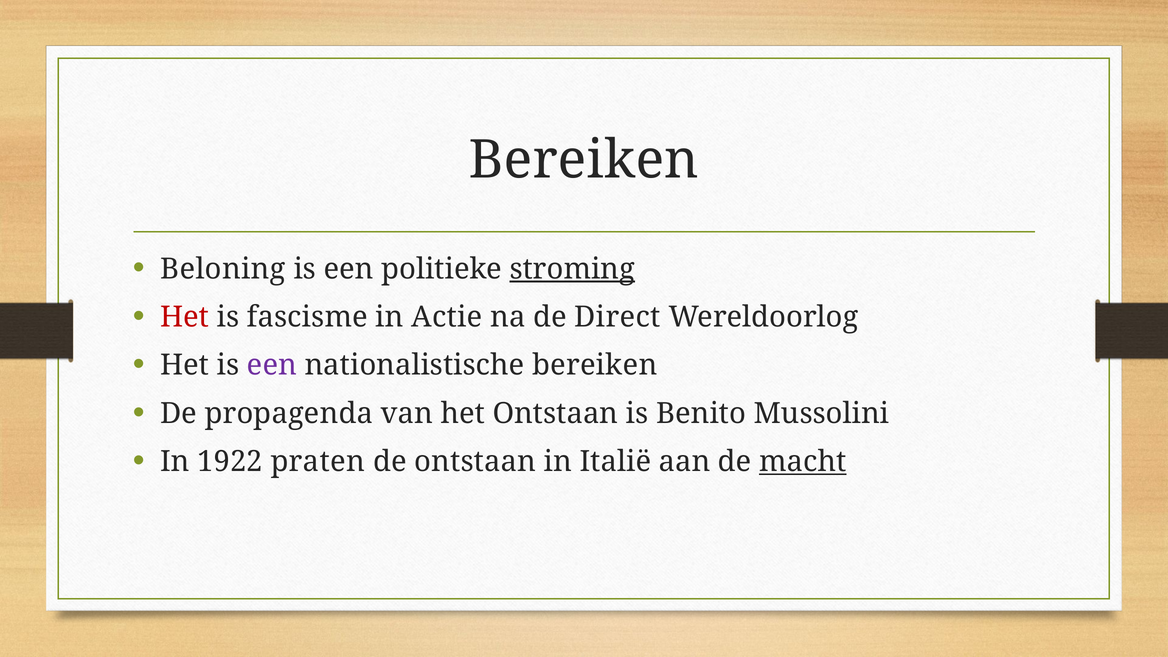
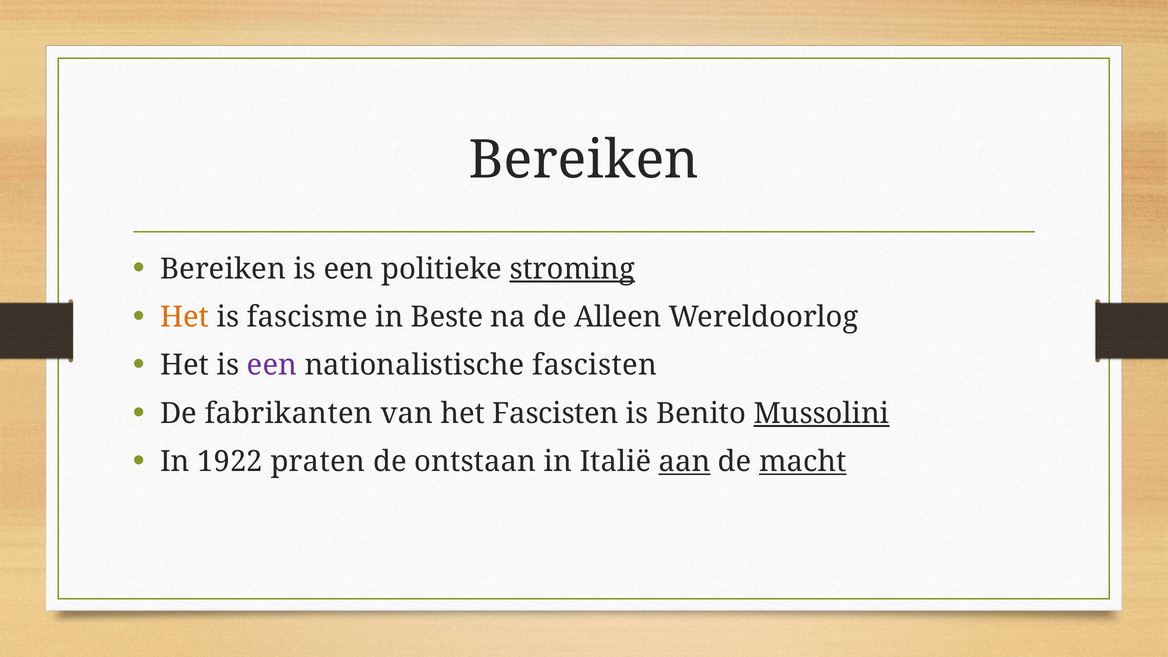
Beloning: Beloning -> Bereiken (223, 269)
Het colour: red -> orange (185, 317)
Actie: Actie -> Beste (447, 317)
Direct: Direct -> Alleen (618, 317)
nationalistische bereiken: bereiken -> fascisten (595, 365)
propagenda: propagenda -> fabrikanten (289, 413)
het Ontstaan: Ontstaan -> Fascisten (556, 413)
Mussolini underline: none -> present (821, 413)
aan underline: none -> present (685, 462)
